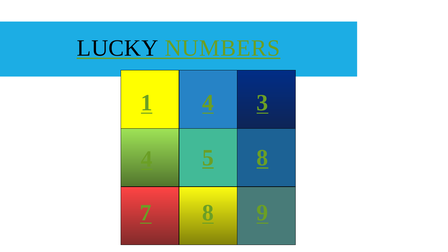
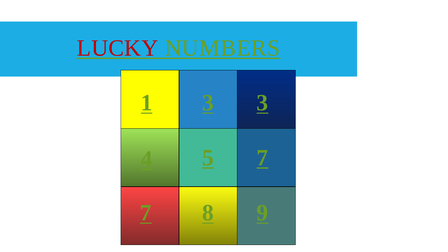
LUCKY colour: black -> red (118, 48)
1 4: 4 -> 3 (208, 103)
5 8: 8 -> 7 (262, 158)
